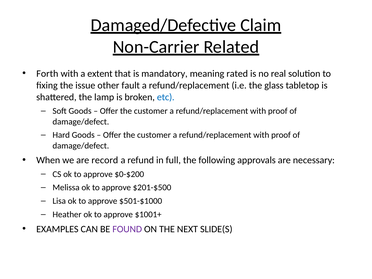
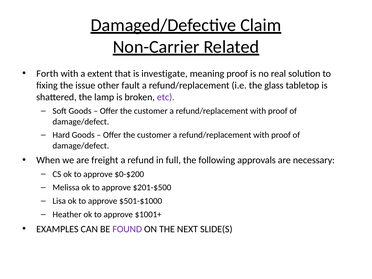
mandatory: mandatory -> investigate (164, 74)
meaning rated: rated -> proof (237, 74)
etc colour: blue -> purple (166, 97)
record: record -> freight (105, 160)
